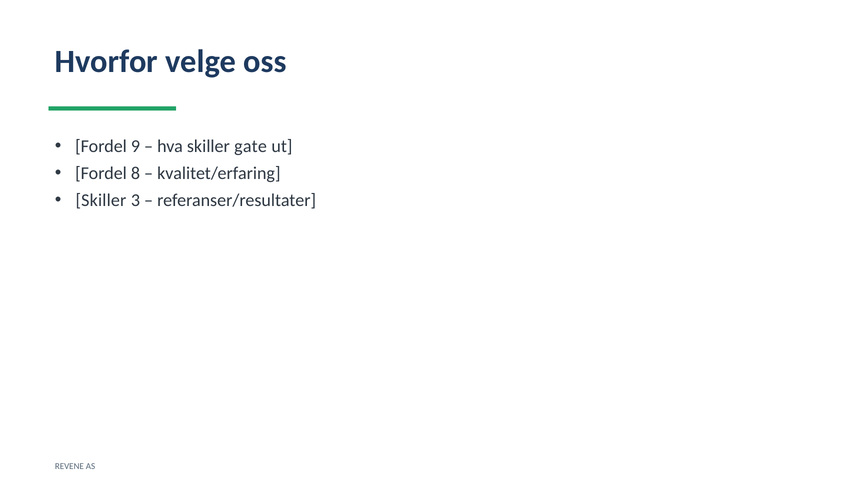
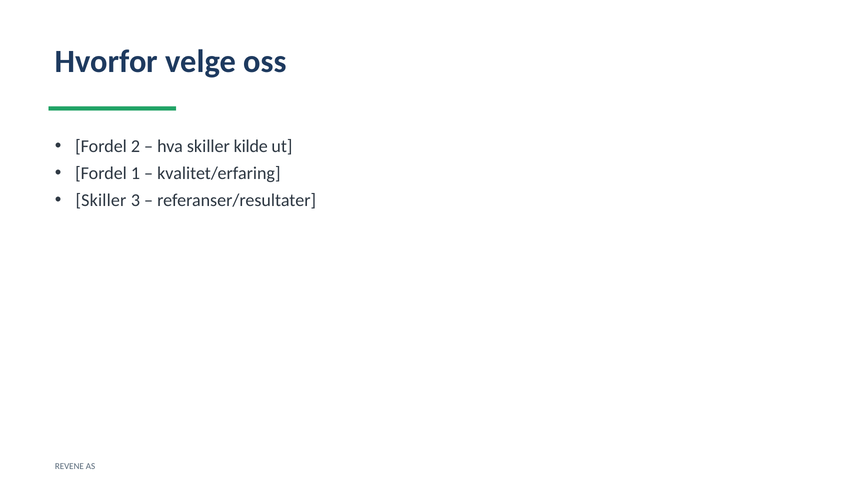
9: 9 -> 2 (135, 146)
gate: gate -> kilde (251, 146)
8: 8 -> 1 (135, 173)
